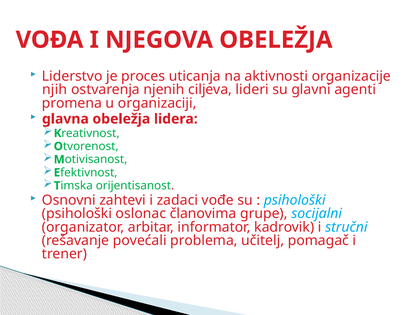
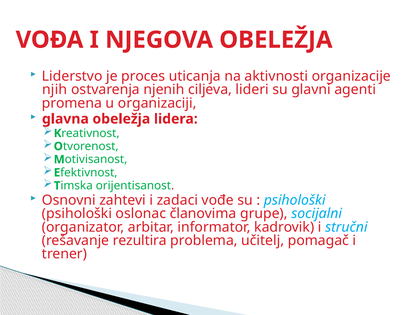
povećali: povećali -> rezultira (140, 241)
